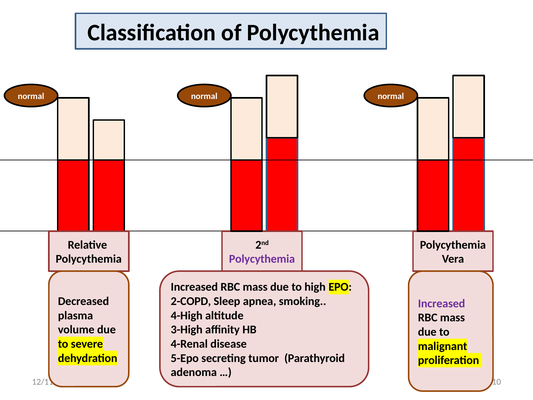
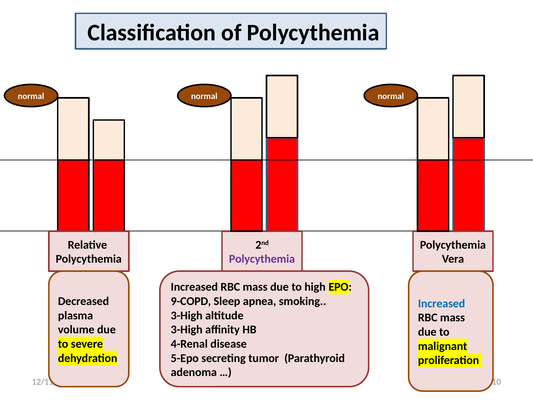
2-COPD: 2-COPD -> 9-COPD (191, 301)
Increased colour: purple -> blue (442, 303)
4-High: 4-High -> 3-High (187, 315)
